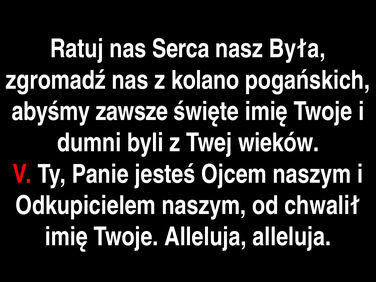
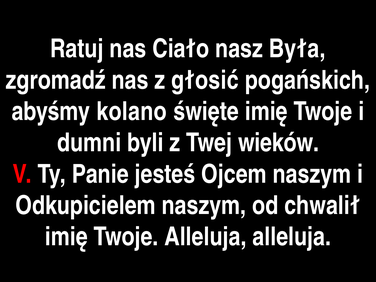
Serca: Serca -> Ciało (181, 49)
kolano: kolano -> głosić (205, 80)
zawsze: zawsze -> kolano (132, 111)
